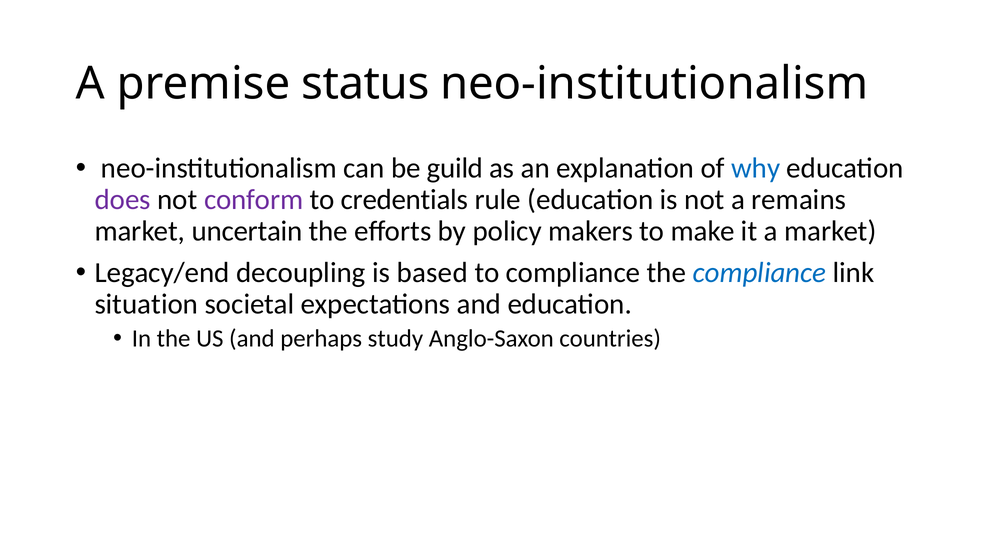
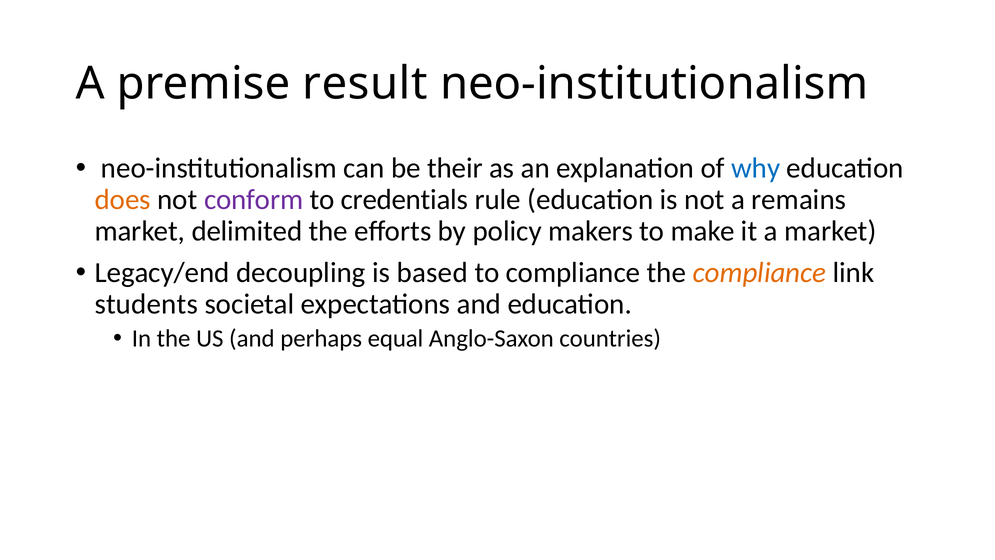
status: status -> result (365, 84)
guild: guild -> their (455, 168)
does colour: purple -> orange (123, 200)
uncertain: uncertain -> delimited (247, 231)
compliance colour: blue -> orange (760, 273)
situation: situation -> students (146, 304)
study: study -> equal (396, 338)
